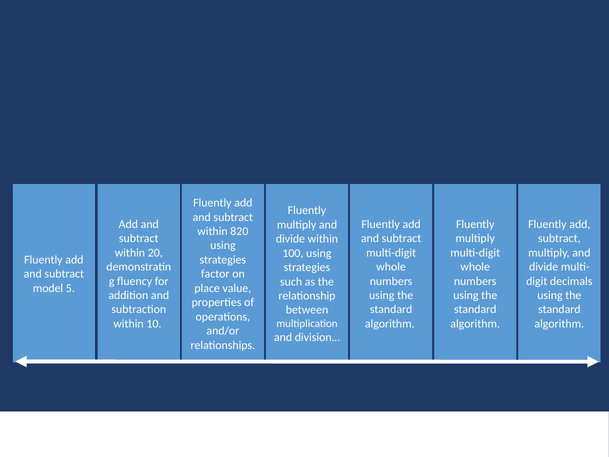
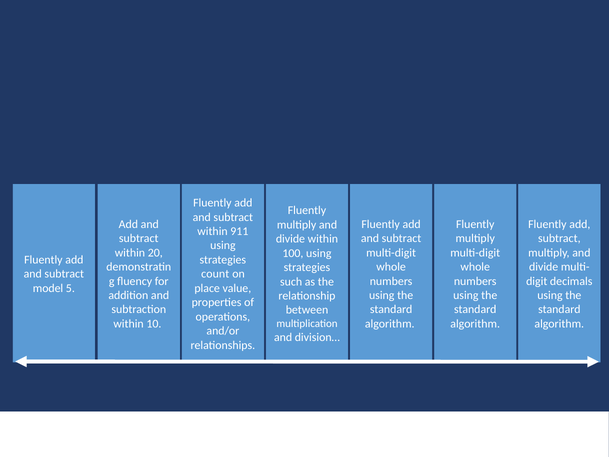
820: 820 -> 911 (239, 231)
factor: factor -> count (215, 274)
